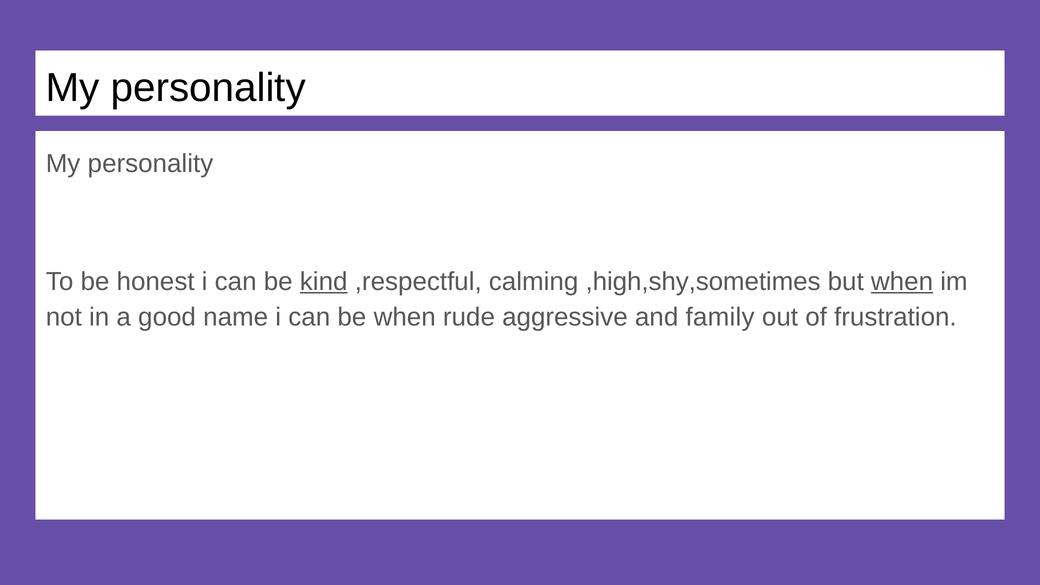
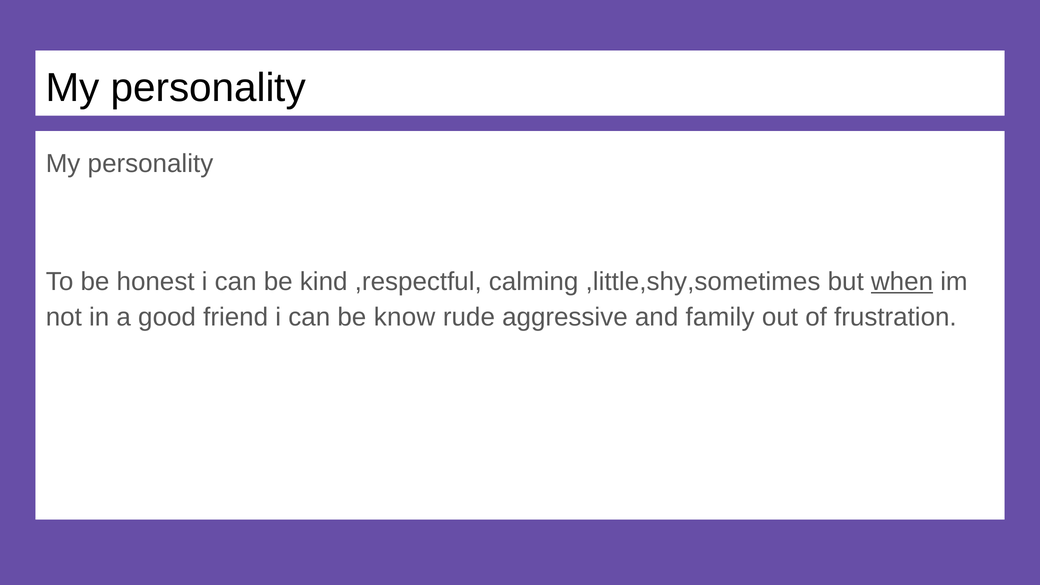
kind underline: present -> none (324, 281)
,high,shy,sometimes: ,high,shy,sometimes -> ,little,shy,sometimes (703, 281)
name: name -> friend (236, 317)
be when: when -> know (405, 317)
